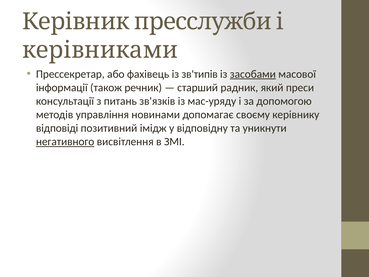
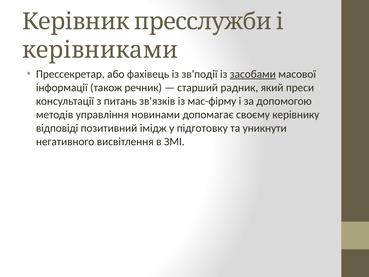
зв'типів: зв'типів -> зв'події (200, 74)
мас-уряду: мас-уряду -> мас-фірму (212, 101)
відповідну: відповідну -> підготовку (202, 128)
негативного underline: present -> none (65, 142)
